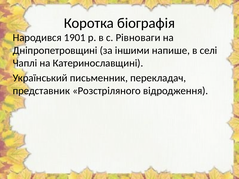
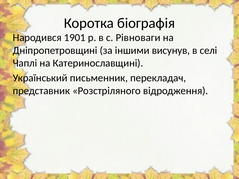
напише: напише -> висунув (171, 50)
